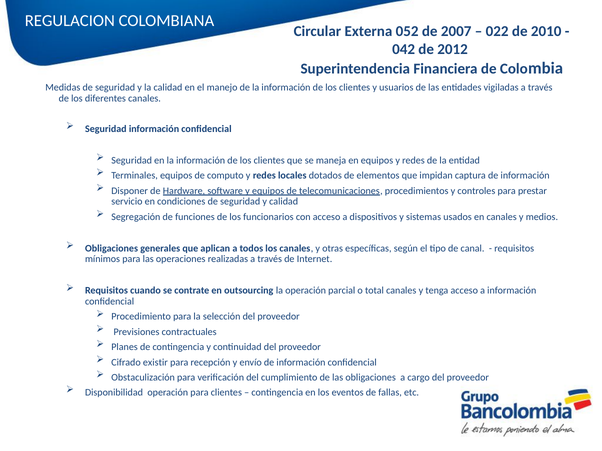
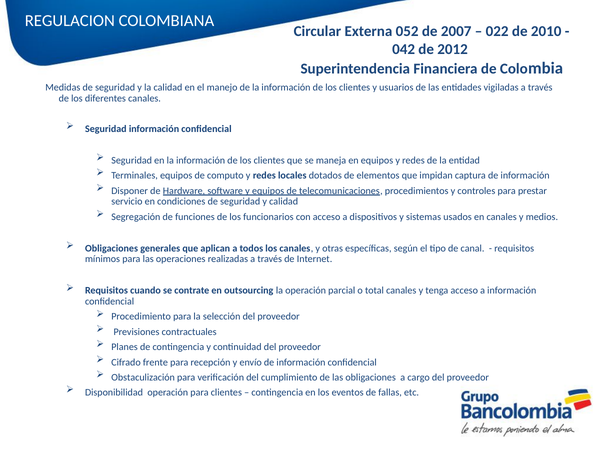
existir: existir -> frente (155, 363)
